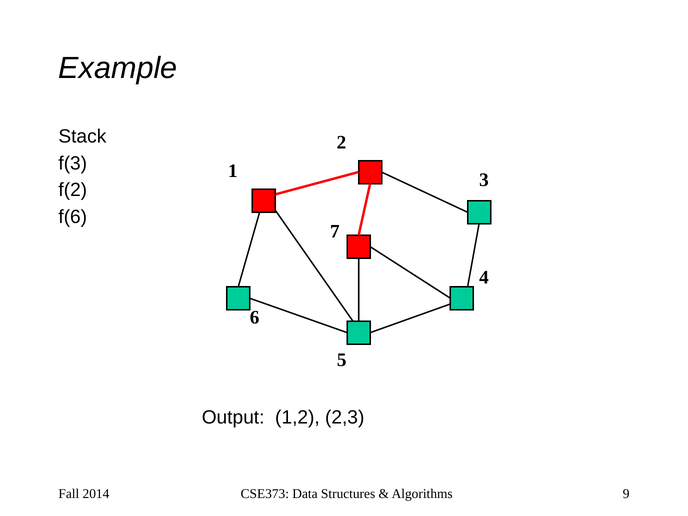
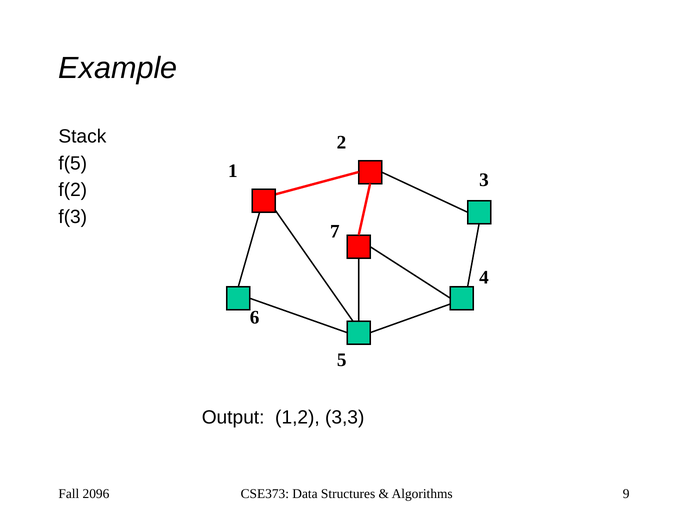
f(3: f(3 -> f(5 (73, 163)
f(6: f(6 -> f(3 (73, 217)
2,3: 2,3 -> 3,3 (345, 418)
2014: 2014 -> 2096 (96, 494)
